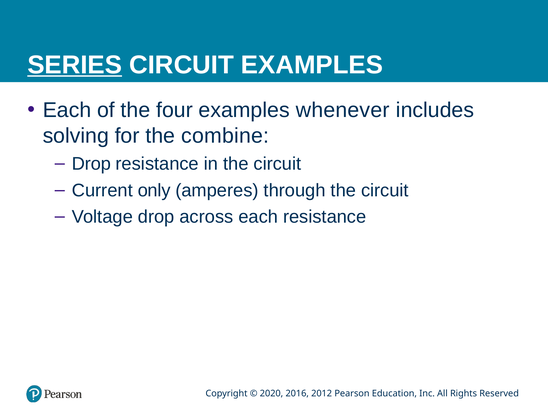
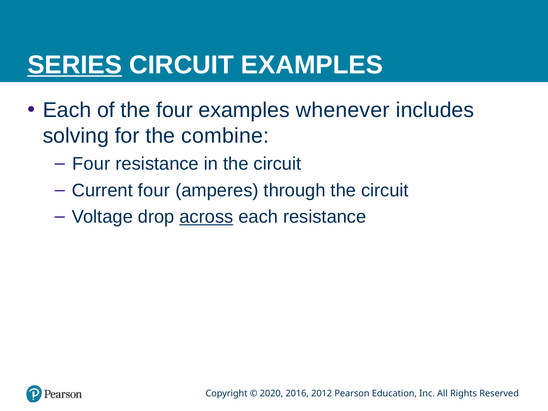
Drop: Drop -> Four (91, 164)
Current only: only -> four (154, 190)
across underline: none -> present (206, 217)
